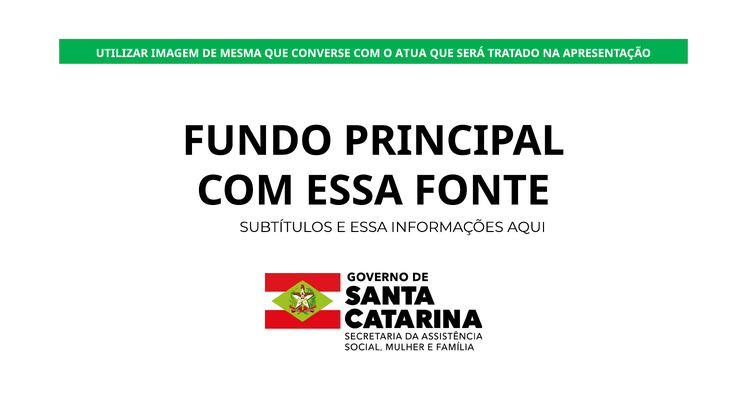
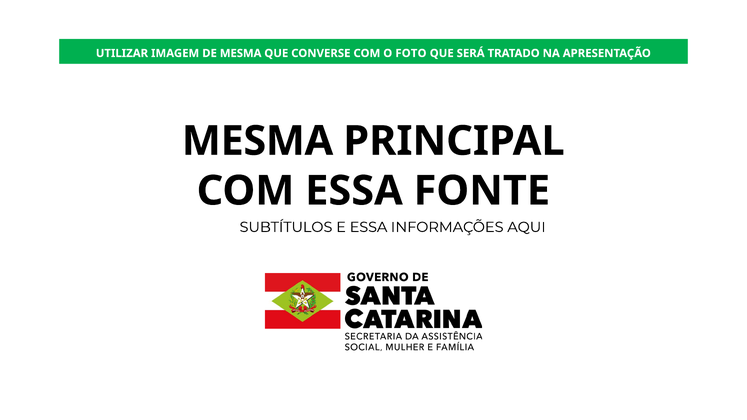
ATUA: ATUA -> FOTO (411, 53)
FUNDO: FUNDO -> MESMA (258, 141)
